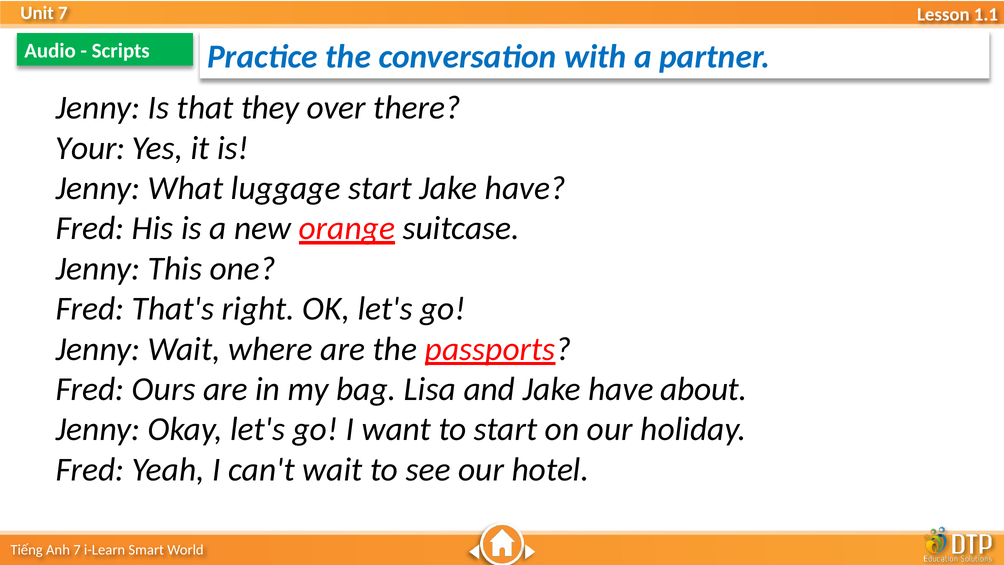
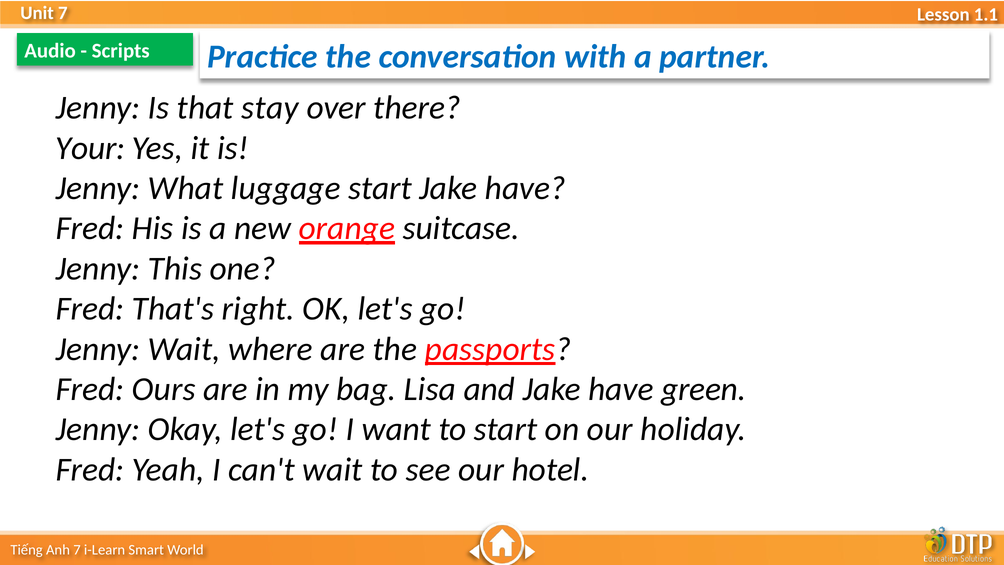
they: they -> stay (270, 108)
about: about -> green (704, 389)
